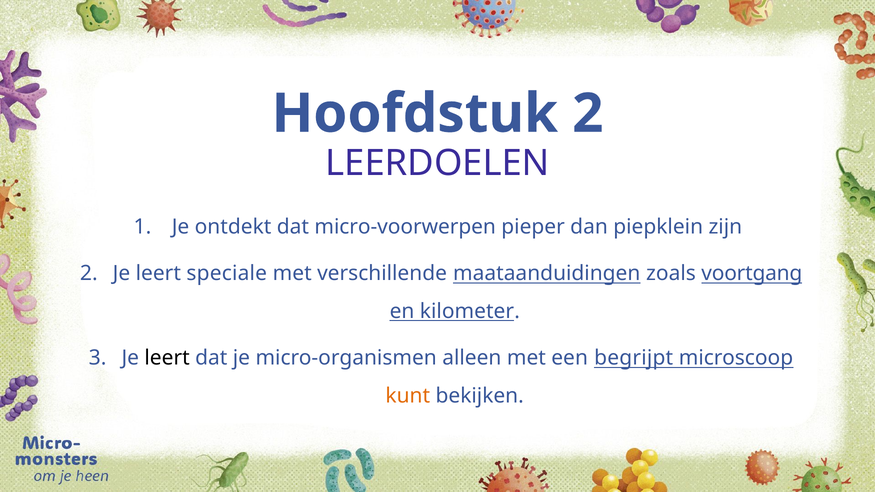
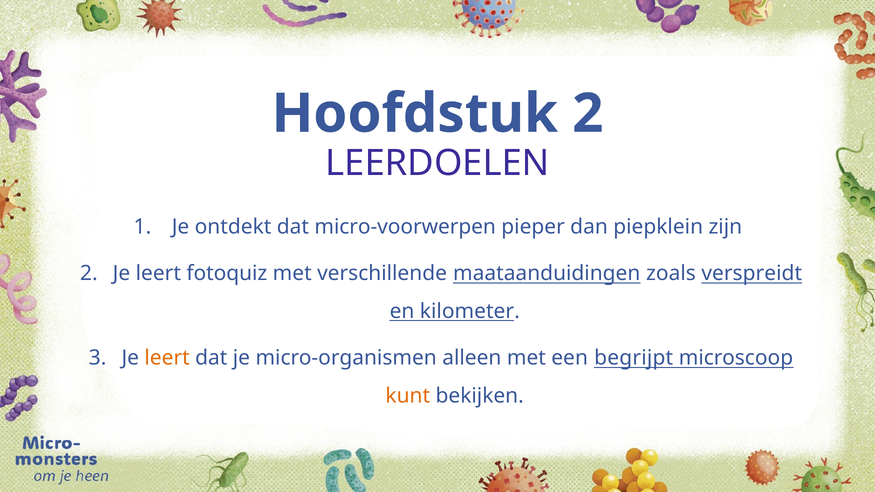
speciale: speciale -> fotoquiz (227, 274)
voortgang: voortgang -> verspreidt (752, 274)
leert colour: black -> orange (167, 358)
